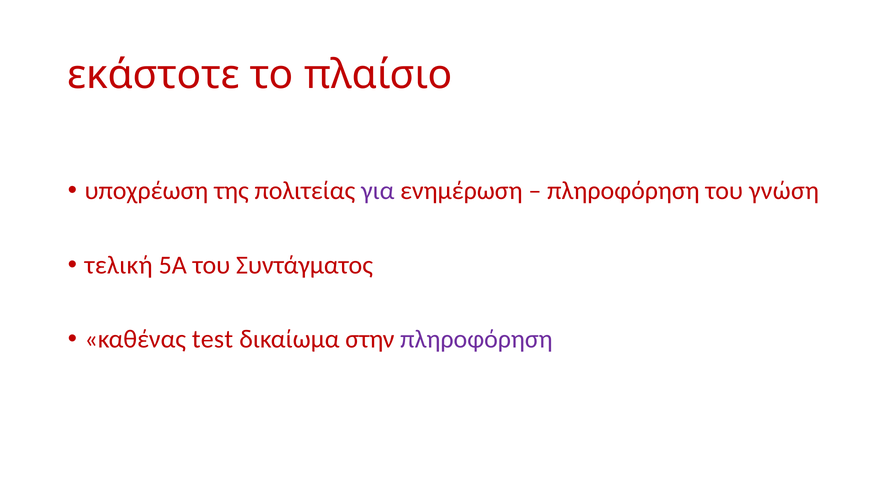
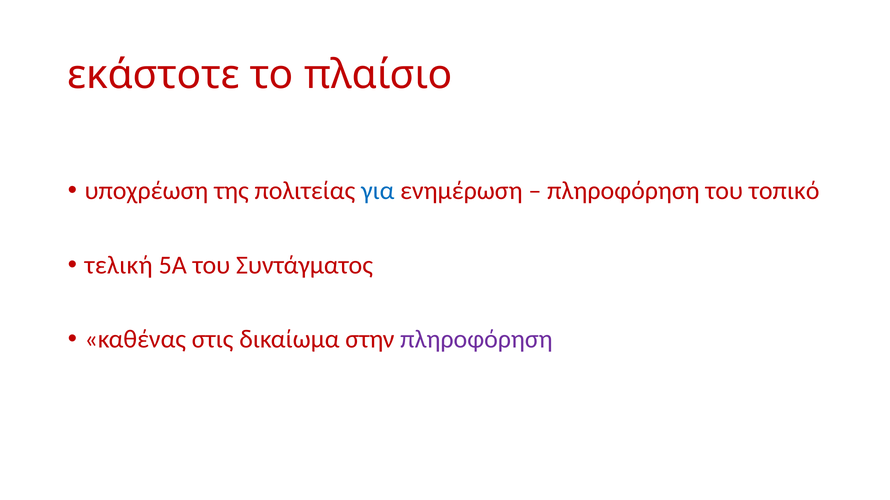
για colour: purple -> blue (378, 191)
γνώση: γνώση -> τοπικό (784, 191)
test: test -> στις (213, 340)
